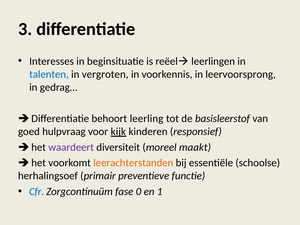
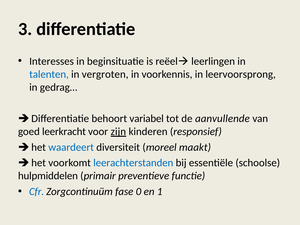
leerling: leerling -> variabel (147, 119)
basisleerstof: basisleerstof -> aanvullende (222, 119)
hulpvraag: hulpvraag -> leerkracht (64, 132)
kijk: kijk -> zijn (118, 132)
waardeert colour: purple -> blue (71, 147)
leerachterstanden colour: orange -> blue (133, 163)
herhalingsoef: herhalingsoef -> hulpmiddelen (48, 176)
